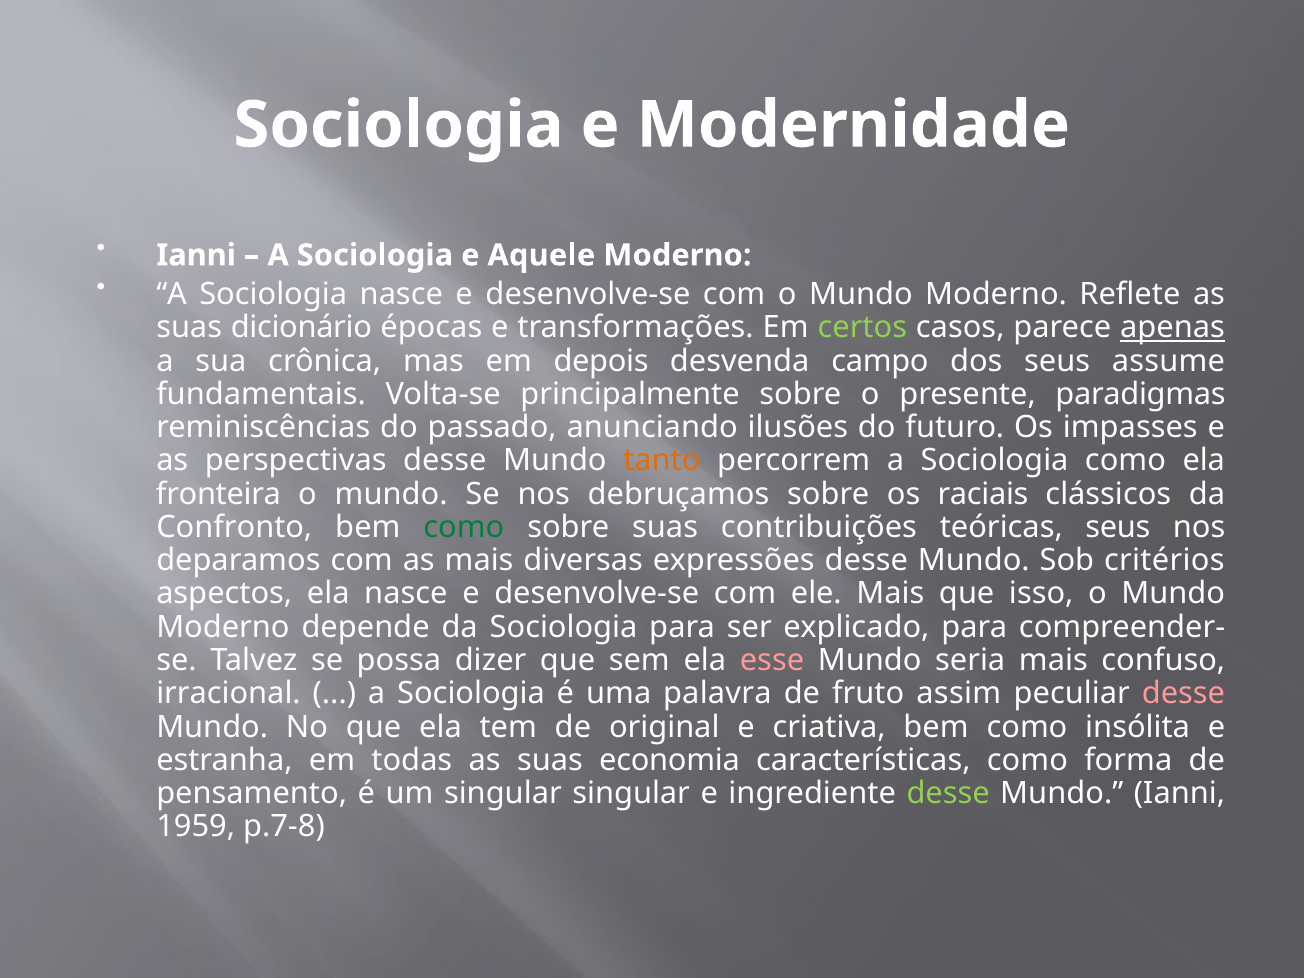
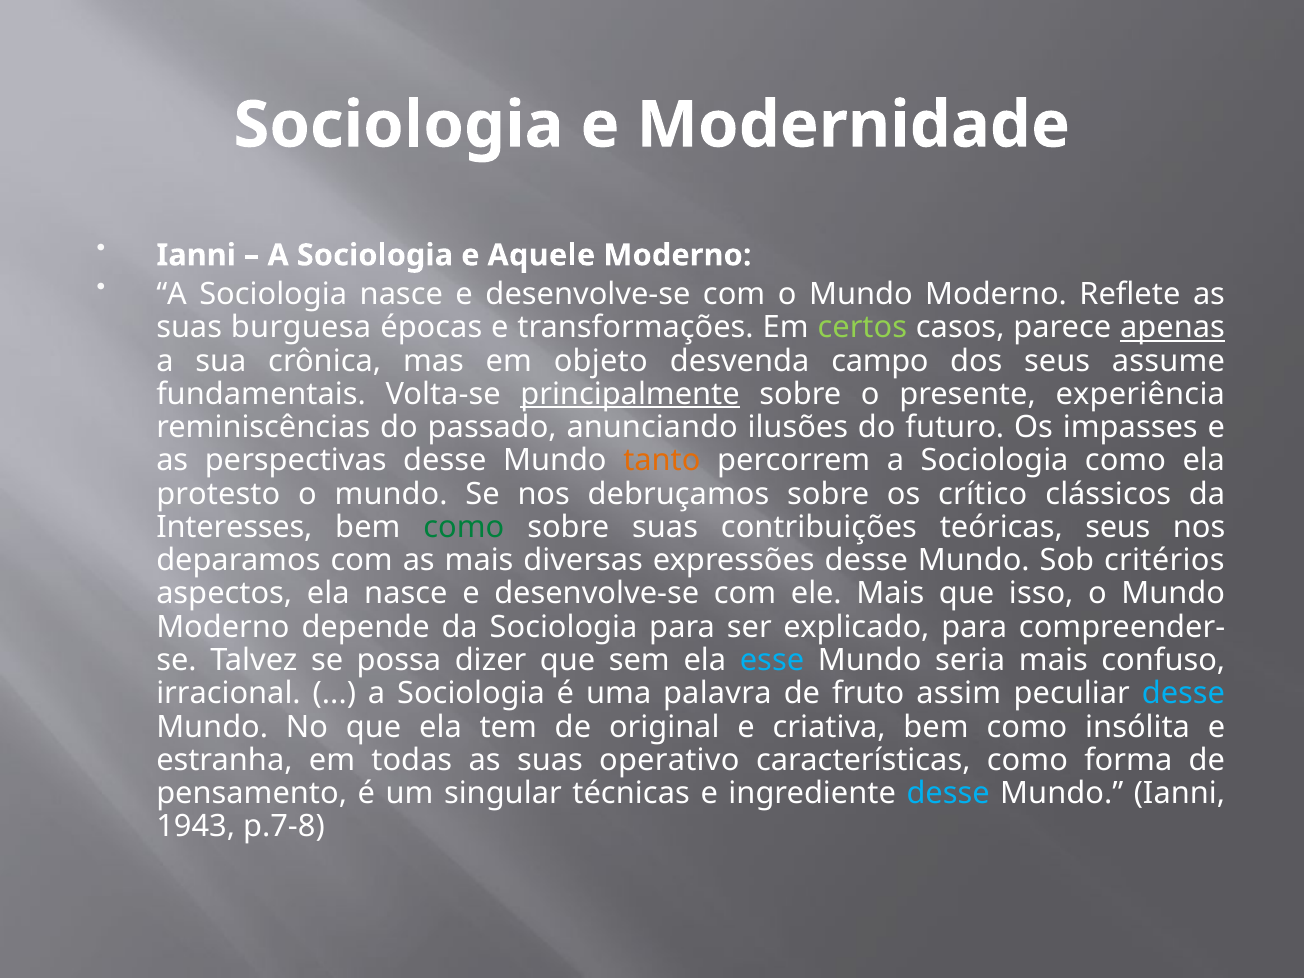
dicionário: dicionário -> burguesa (301, 328)
depois: depois -> objeto (601, 361)
principalmente underline: none -> present (630, 394)
paradigmas: paradigmas -> experiência (1140, 394)
fronteira: fronteira -> protesto (218, 494)
raciais: raciais -> crítico (983, 494)
Confronto: Confronto -> Interesses (234, 527)
esse colour: pink -> light blue (772, 660)
desse colour: pink -> light blue (1183, 694)
economia: economia -> operativo (669, 760)
singular singular: singular -> técnicas (631, 793)
desse colour: light green -> light blue (948, 793)
1959: 1959 -> 1943 (196, 827)
